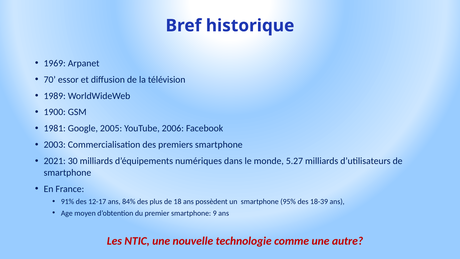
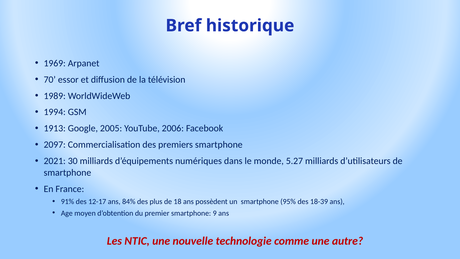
1900: 1900 -> 1994 (55, 112)
1981: 1981 -> 1913 (55, 128)
2003: 2003 -> 2097 (55, 145)
